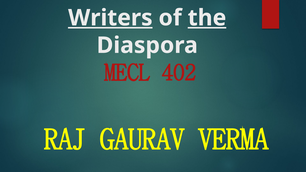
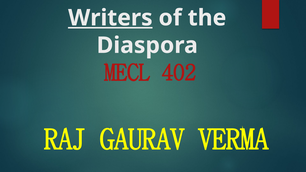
the underline: present -> none (207, 18)
